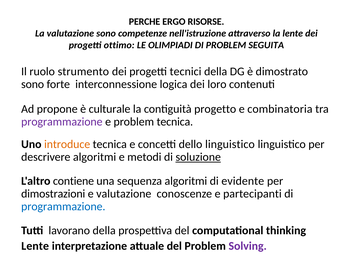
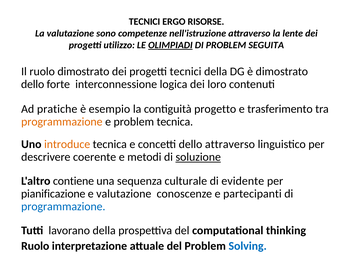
PERCHE: PERCHE -> TECNICI (145, 22)
ottimo: ottimo -> utilizzo (119, 45)
OLIMPIADI underline: none -> present (170, 45)
ruolo strumento: strumento -> dimostrato (83, 71)
sono: sono -> dello (33, 84)
propone: propone -> pratiche (57, 109)
culturale: culturale -> esempio (109, 109)
combinatoria: combinatoria -> trasferimento (280, 109)
programmazione colour: purple -> orange (62, 122)
dello linguistico: linguistico -> attraverso (230, 144)
descrivere algoritmi: algoritmi -> coerente (95, 157)
sequenza algoritmi: algoritmi -> culturale (186, 181)
dimostrazioni: dimostrazioni -> pianificazione (53, 194)
Lente: Lente -> Ruolo (35, 246)
Solving colour: purple -> blue (248, 246)
